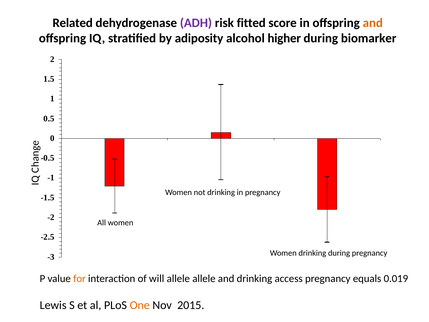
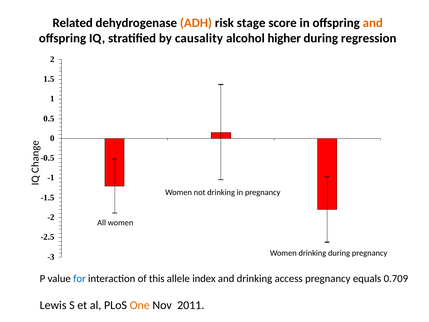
ADH colour: purple -> orange (196, 23)
fitted: fitted -> stage (251, 23)
adiposity: adiposity -> causality (199, 38)
biomarker: biomarker -> regression (369, 38)
for colour: orange -> blue (79, 278)
will: will -> this (157, 278)
allele allele: allele -> index (204, 278)
0.019: 0.019 -> 0.709 (396, 278)
2015: 2015 -> 2011 (191, 305)
